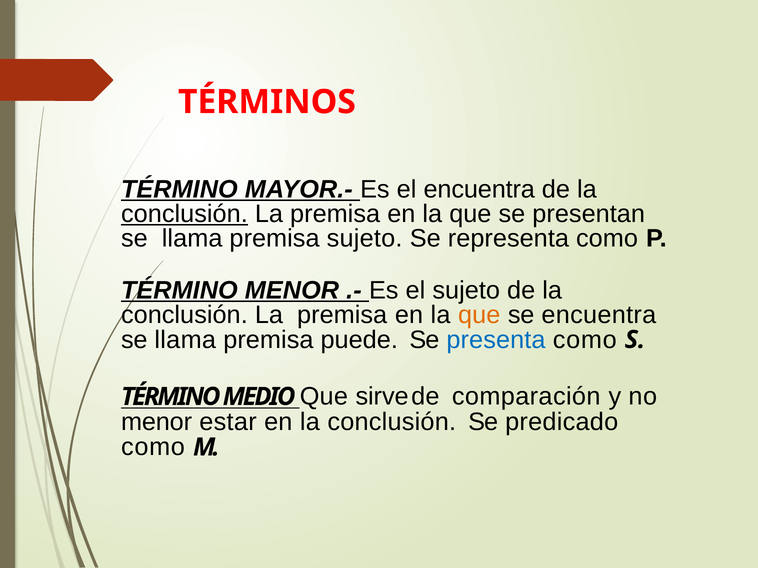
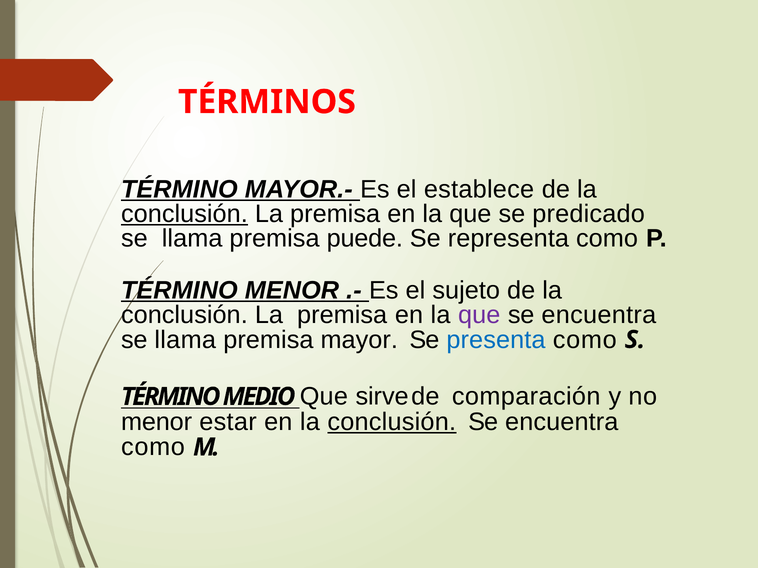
el encuentra: encuentra -> establece (479, 189)
presentan: presentan -> predicado (589, 214)
premisa sujeto: sujeto -> puede (365, 239)
que colour: orange -> purple (479, 315)
puede: puede -> mayor (359, 340)
conclusión underline: none -> present (392, 422)
predicado: predicado -> encuentra (562, 422)
